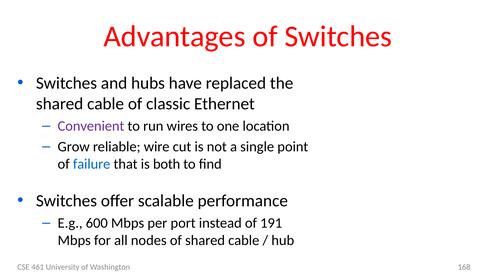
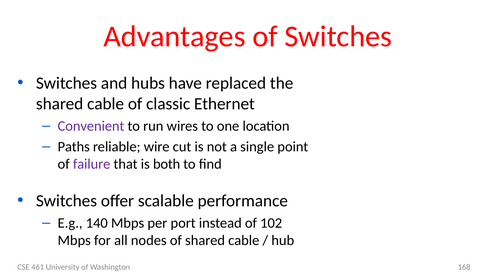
Grow: Grow -> Paths (74, 147)
failure colour: blue -> purple (92, 164)
600: 600 -> 140 (97, 223)
191: 191 -> 102 (271, 223)
